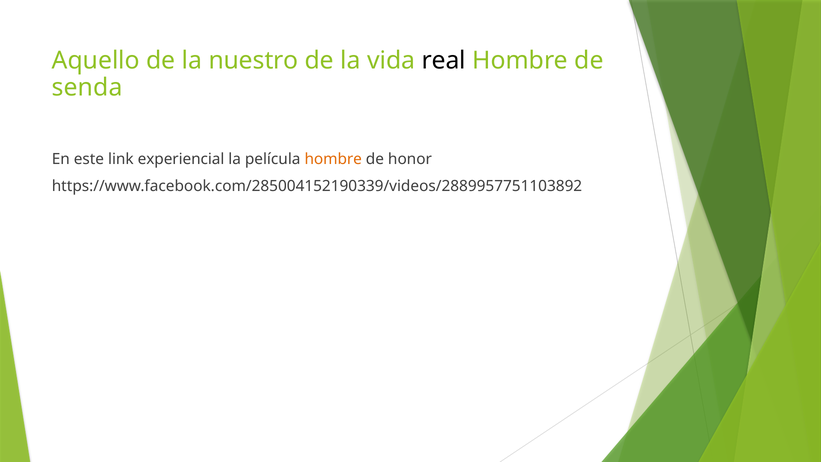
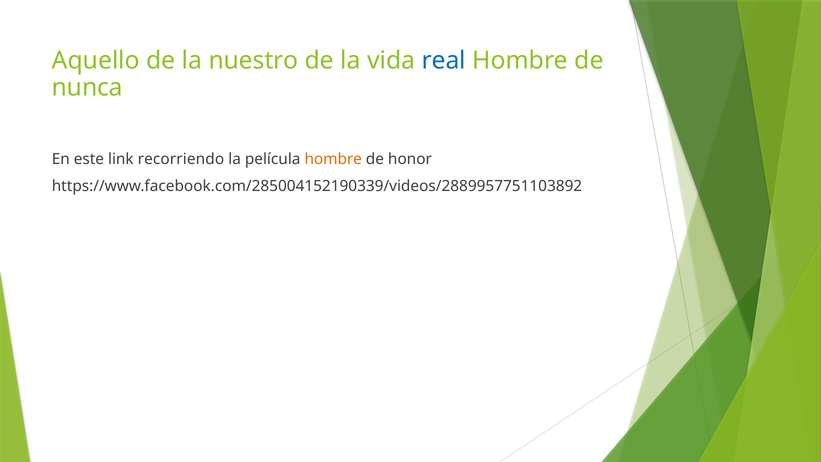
real colour: black -> blue (444, 61)
senda: senda -> nunca (87, 88)
experiencial: experiencial -> recorriendo (181, 159)
